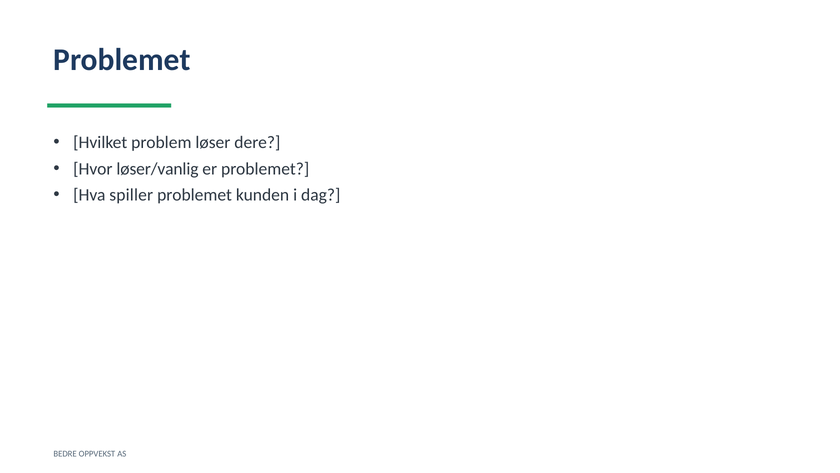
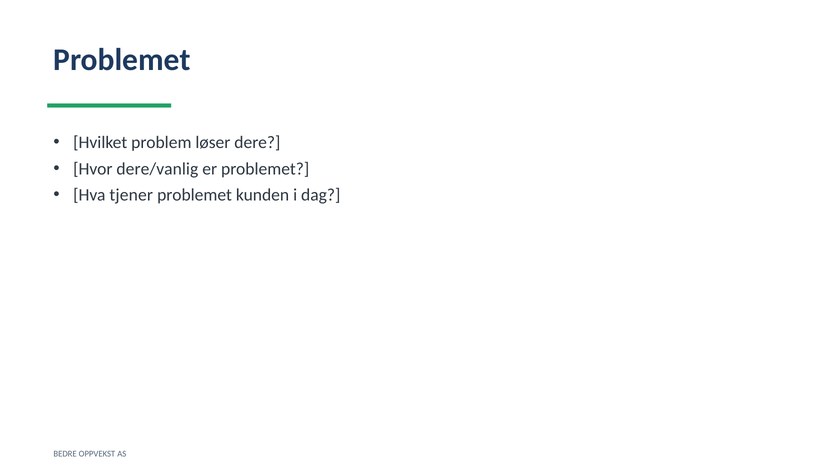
løser/vanlig: løser/vanlig -> dere/vanlig (157, 169)
spiller: spiller -> tjener (131, 195)
